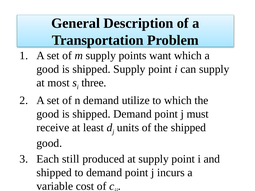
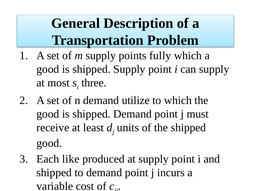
want: want -> fully (160, 56)
still: still -> like (71, 159)
